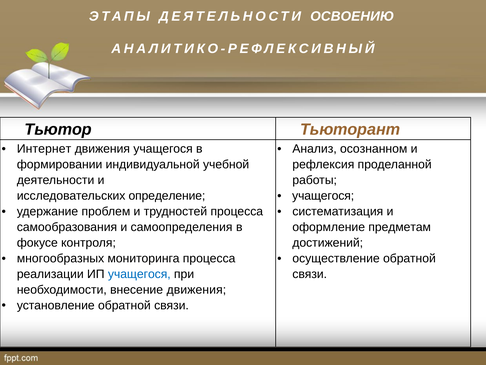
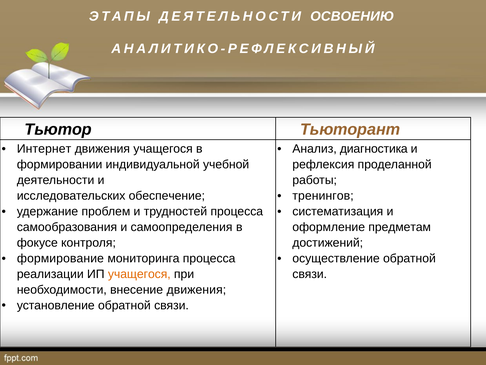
осознанном: осознанном -> диагностика (374, 149)
определение: определение -> обеспечение (167, 195)
учащегося: учащегося -> тренингов (323, 195)
многообразных: многообразных -> формирование (60, 258)
учащегося colour: blue -> orange (139, 274)
